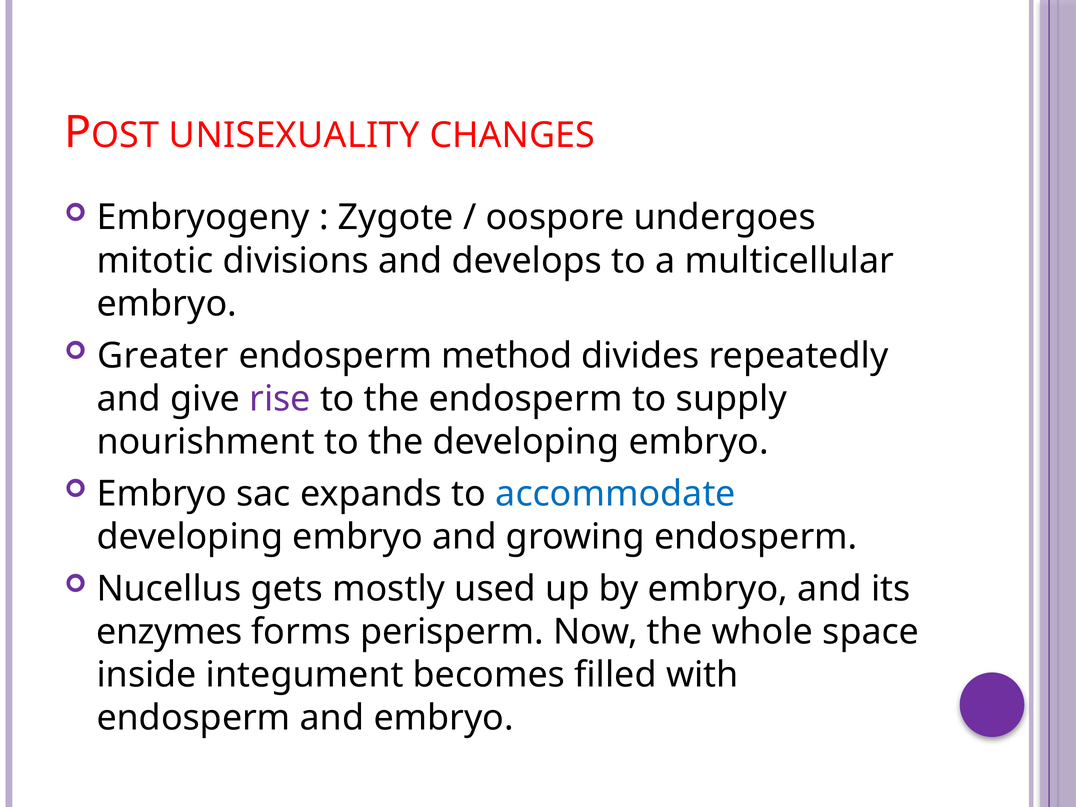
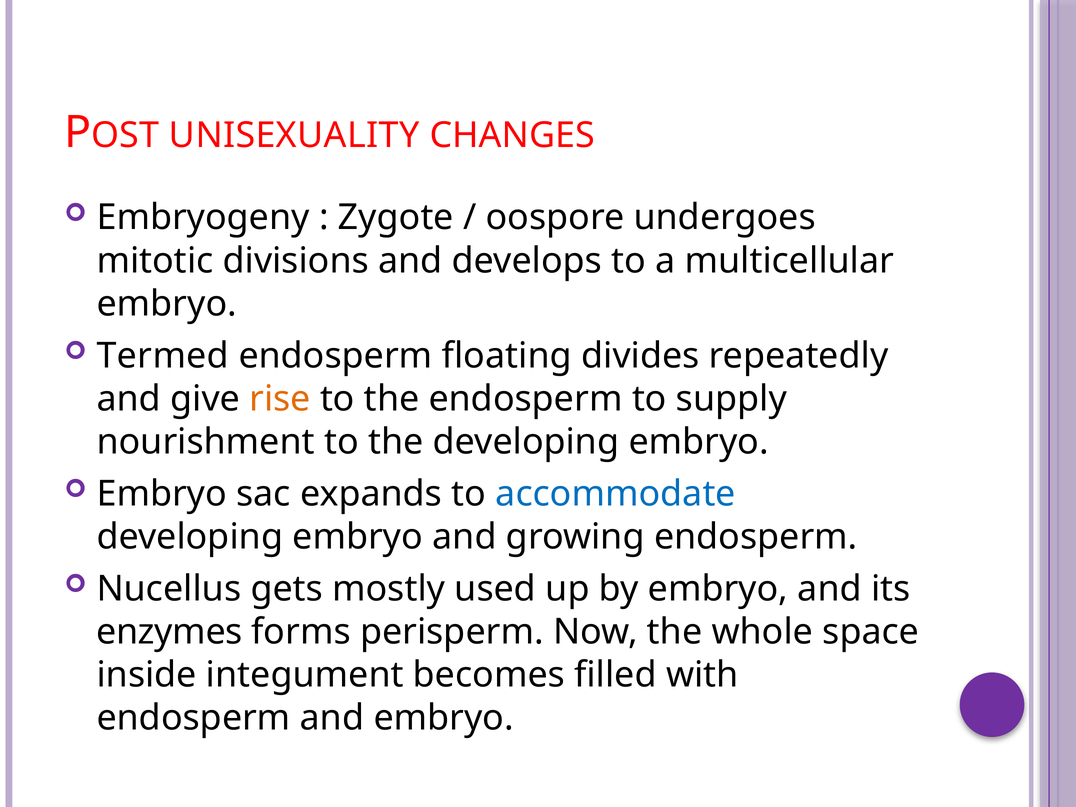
Greater: Greater -> Termed (163, 356)
method: method -> floating (507, 356)
rise colour: purple -> orange (280, 399)
